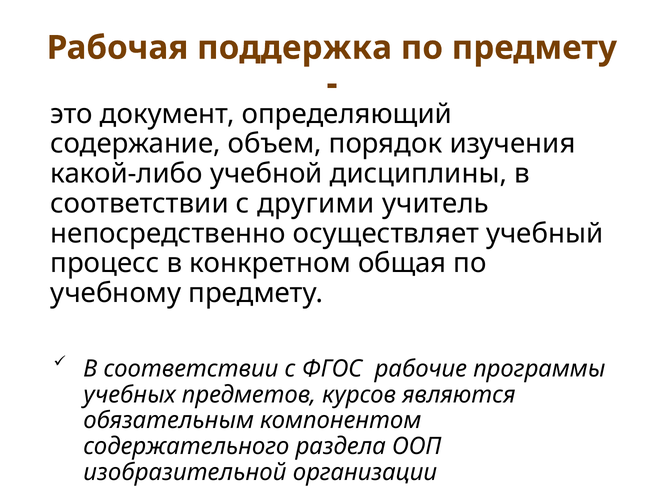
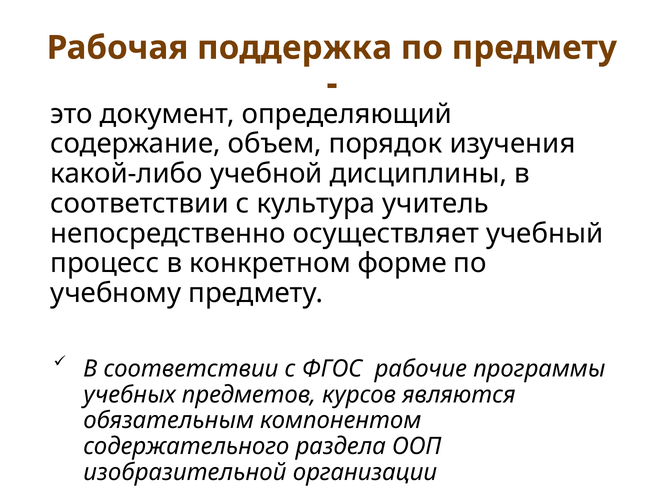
другими: другими -> культура (316, 204)
общая: общая -> форме (402, 263)
